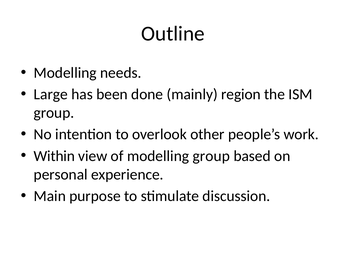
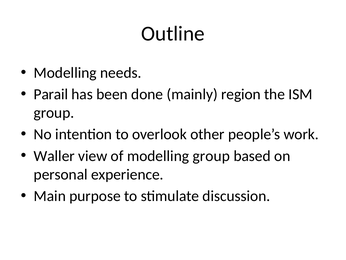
Large: Large -> Parail (51, 94)
Within: Within -> Waller (54, 156)
